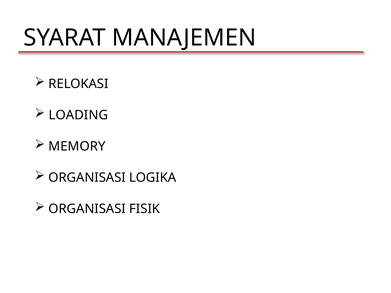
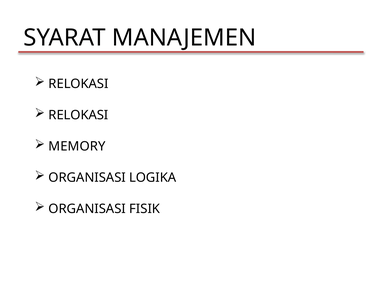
LOADING: LOADING -> RELOKASI (78, 115)
